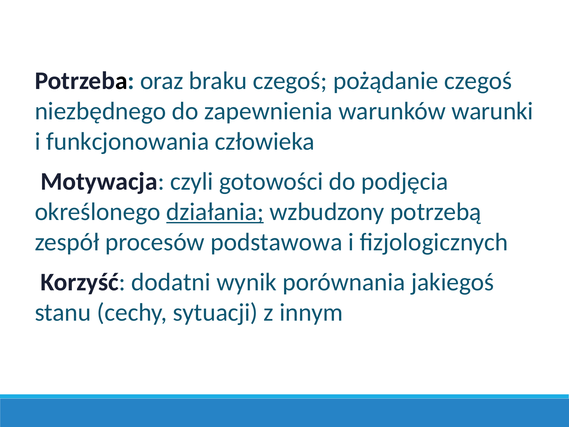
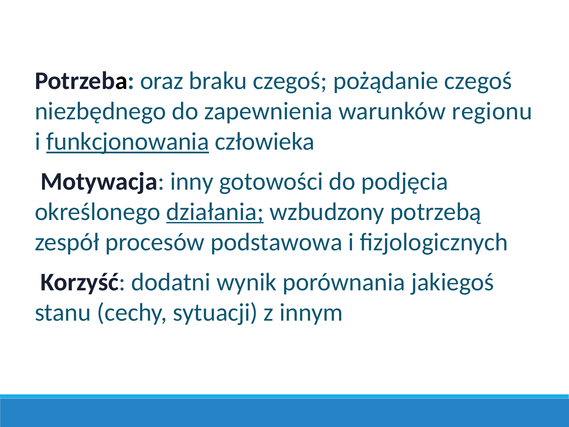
warunki: warunki -> regionu (492, 111)
funkcjonowania underline: none -> present (128, 141)
czyli: czyli -> inny (192, 181)
